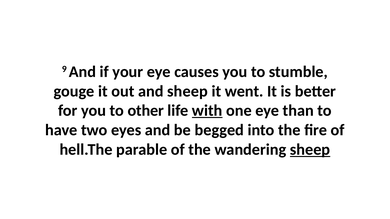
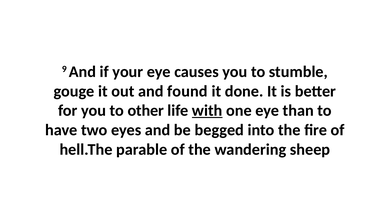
and sheep: sheep -> found (187, 91)
went: went -> done (244, 91)
sheep underline: present -> none (310, 150)
